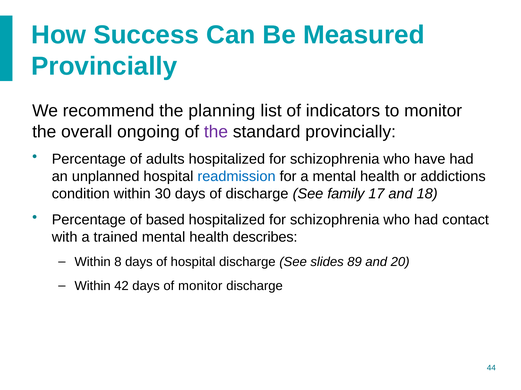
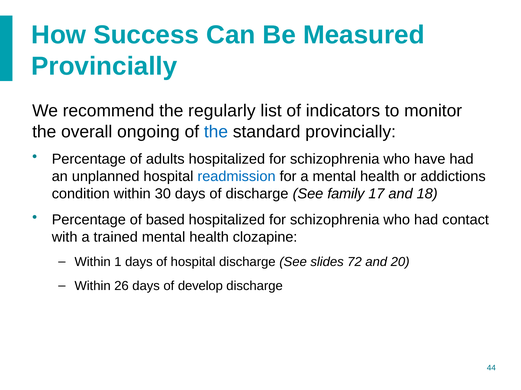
planning: planning -> regularly (222, 111)
the colour: purple -> blue (216, 132)
describes: describes -> clozapine (265, 237)
8: 8 -> 1 (118, 262)
89: 89 -> 72 (355, 262)
42: 42 -> 26 (121, 286)
of monitor: monitor -> develop (200, 286)
